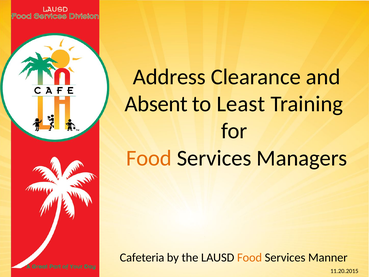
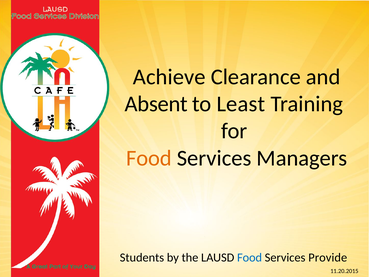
Address: Address -> Achieve (169, 77)
Cafeteria: Cafeteria -> Students (142, 257)
Food colour: orange -> blue (250, 257)
Manner: Manner -> Provide (328, 257)
